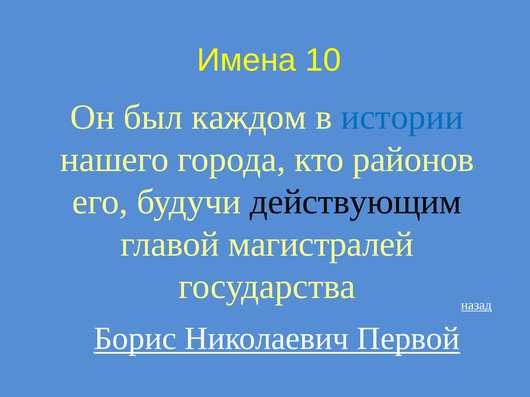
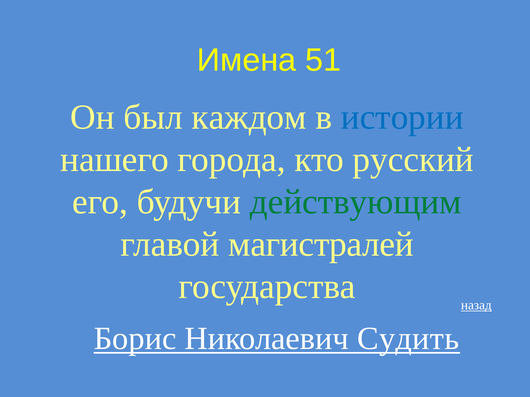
10: 10 -> 51 (323, 60)
районов: районов -> русский (413, 160)
действующим colour: black -> green (356, 202)
Первой: Первой -> Судить (408, 339)
